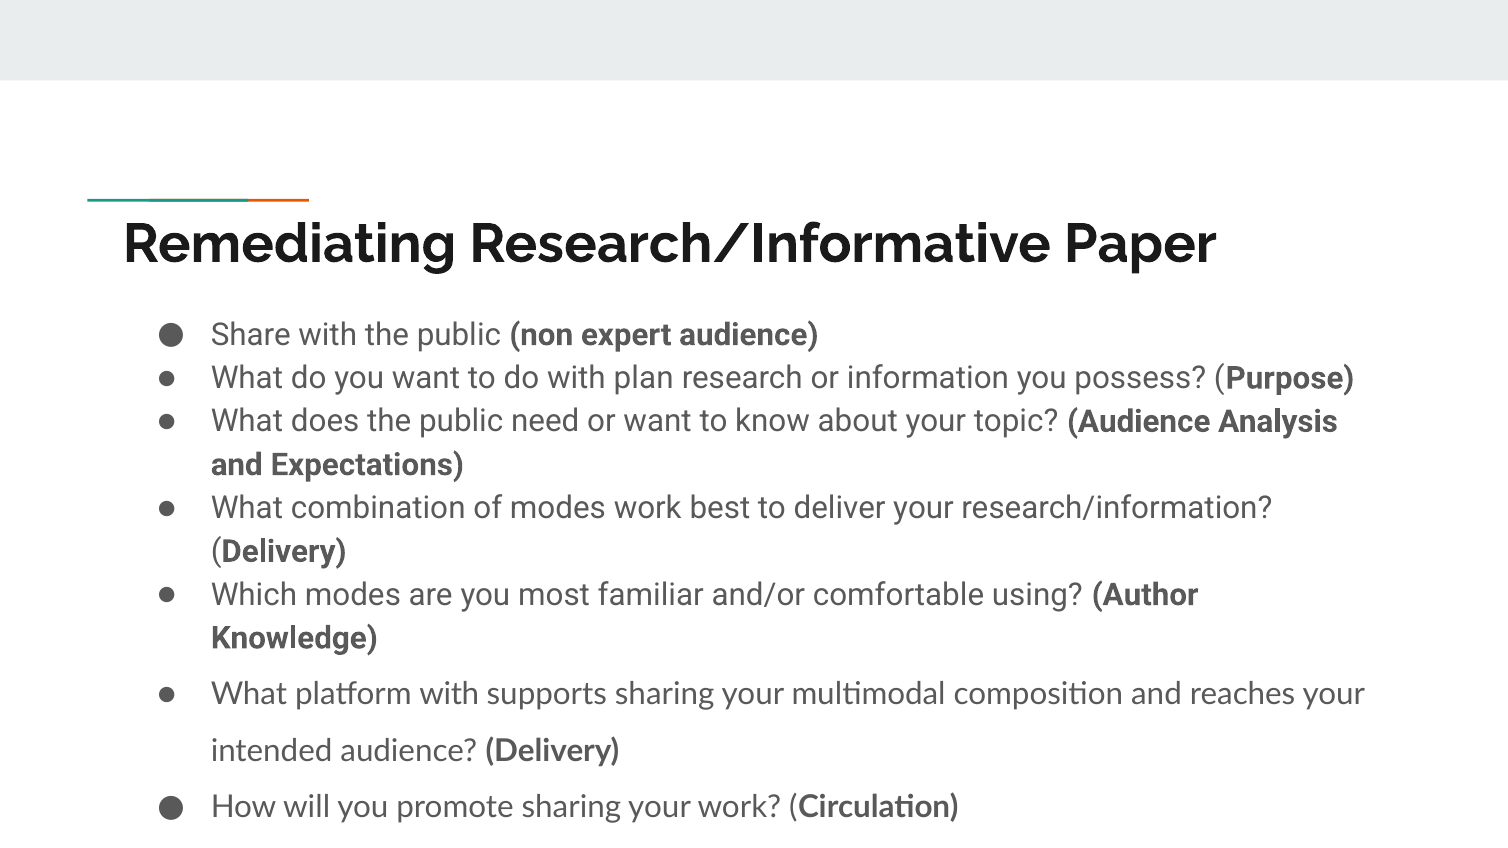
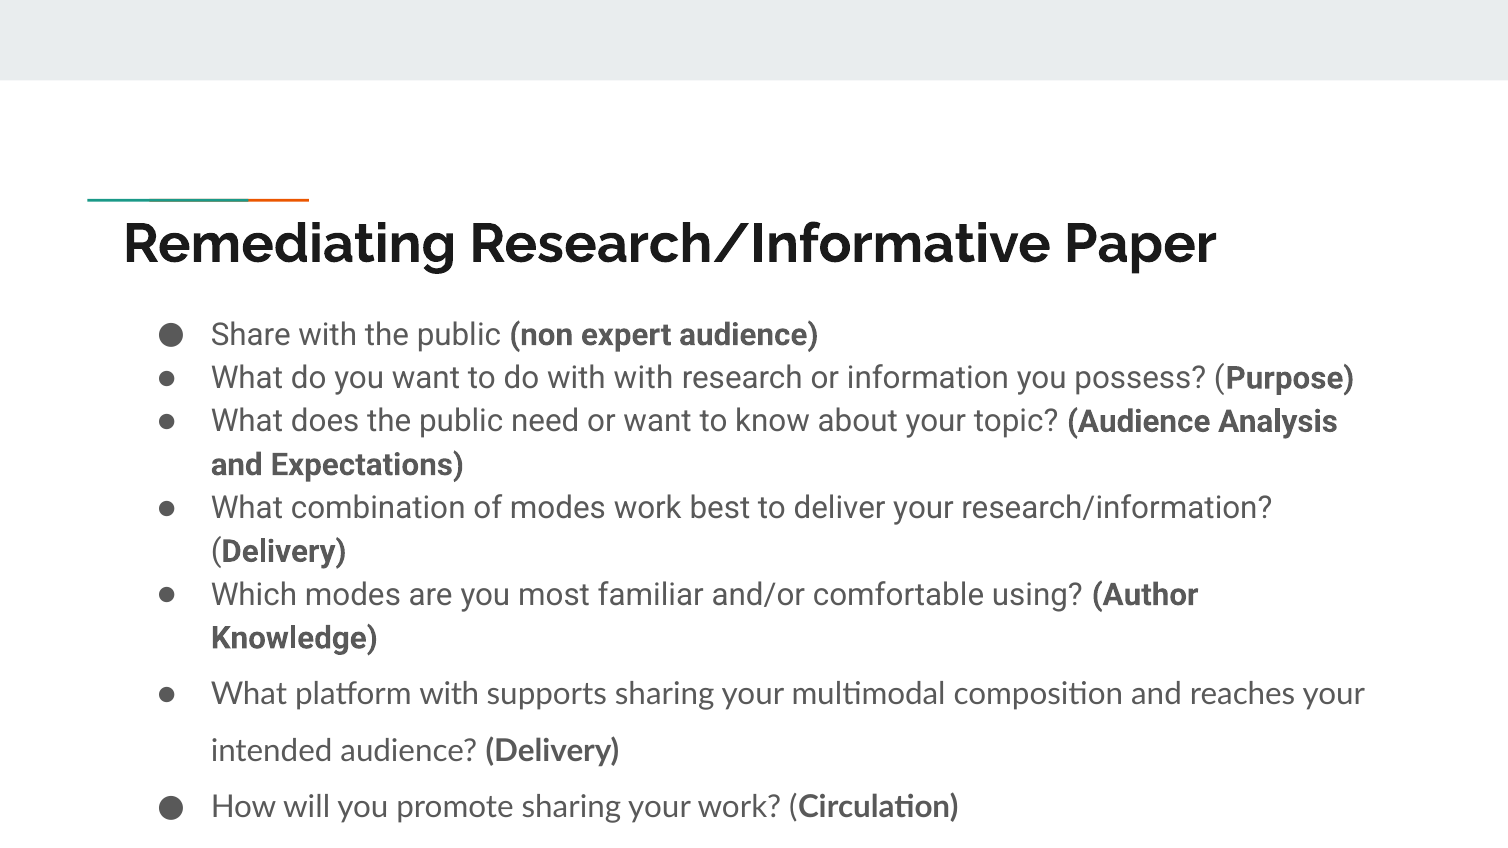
with plan: plan -> with (644, 378)
